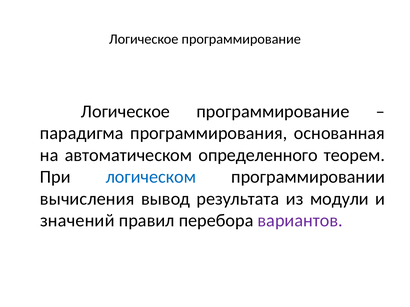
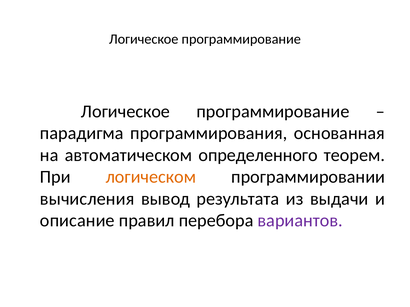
логическом colour: blue -> orange (151, 177)
модули: модули -> выдачи (339, 199)
значений: значений -> описание (77, 221)
